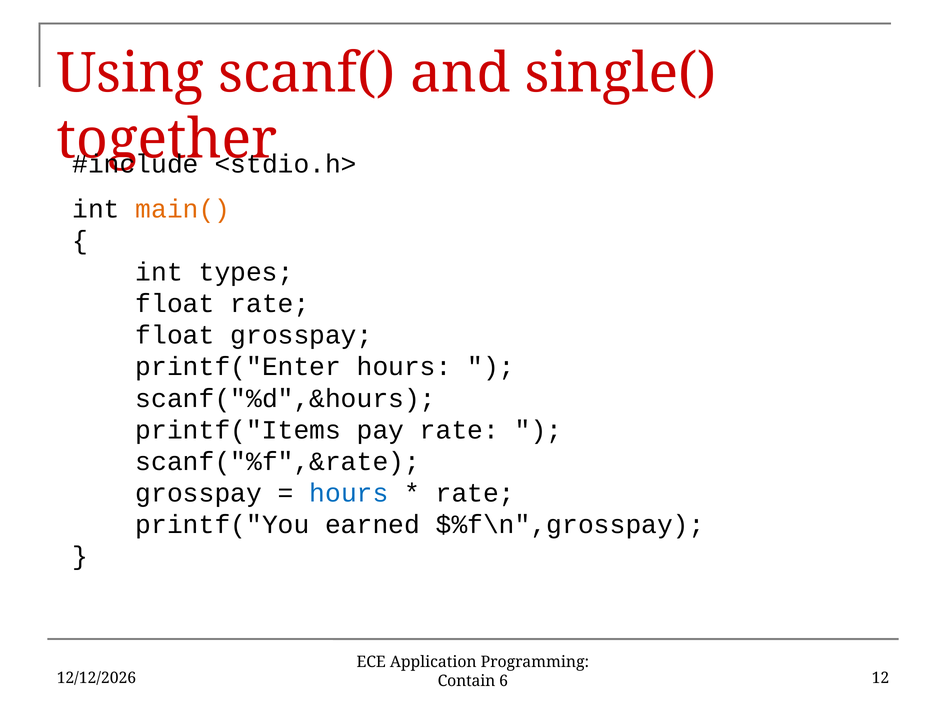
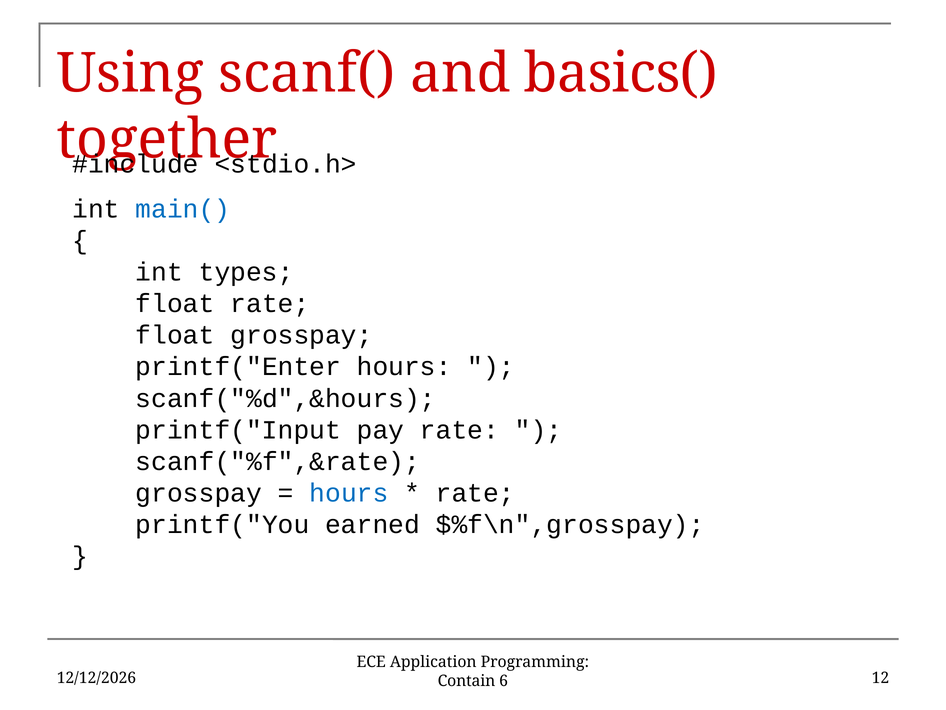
single(: single( -> basics( (621, 73)
main( colour: orange -> blue (183, 209)
printf("Items: printf("Items -> printf("Input (238, 430)
